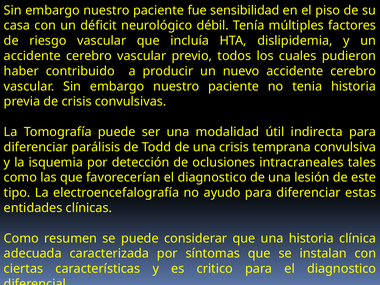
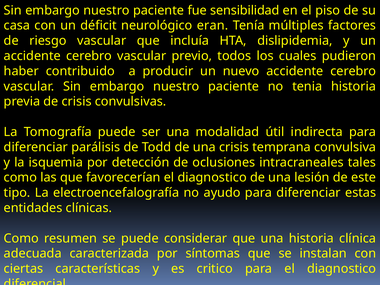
débil: débil -> eran (213, 26)
